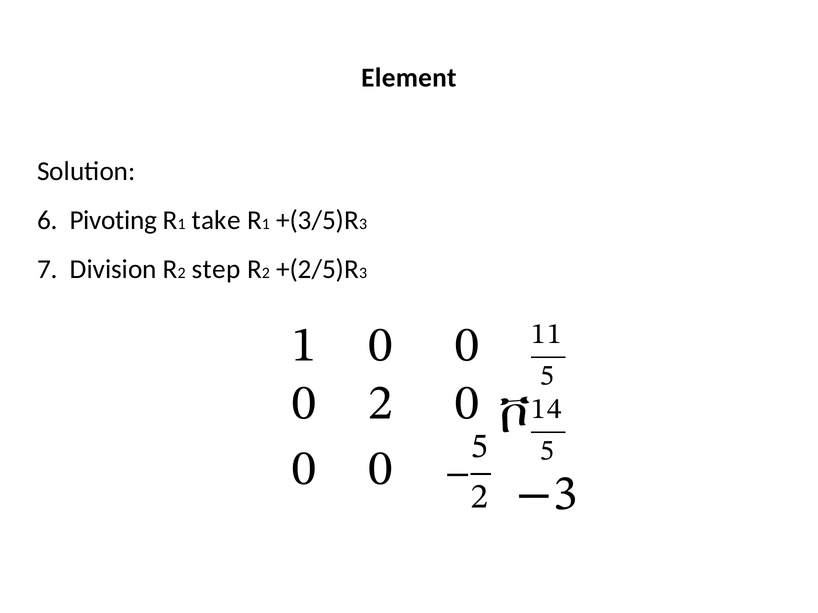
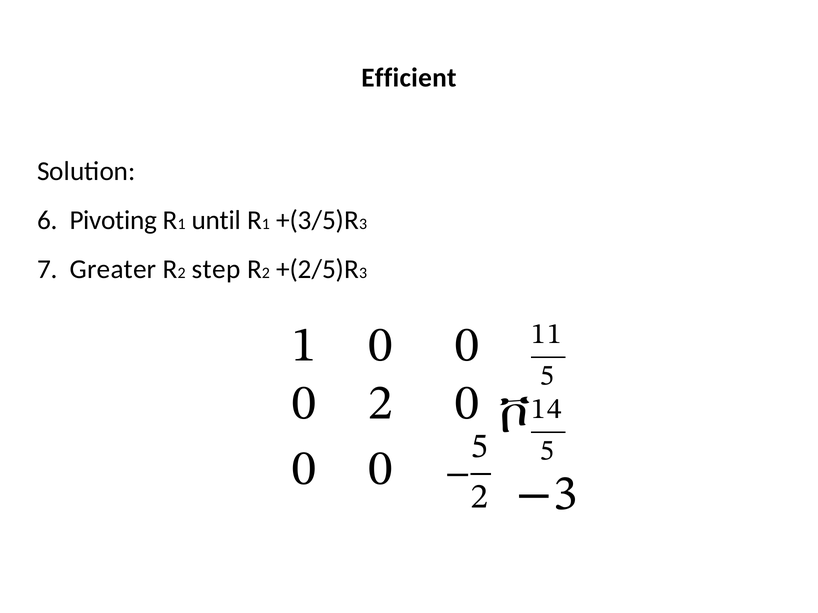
Element: Element -> Efficient (409, 78)
take: take -> until (216, 221)
Division: Division -> Greater (113, 270)
